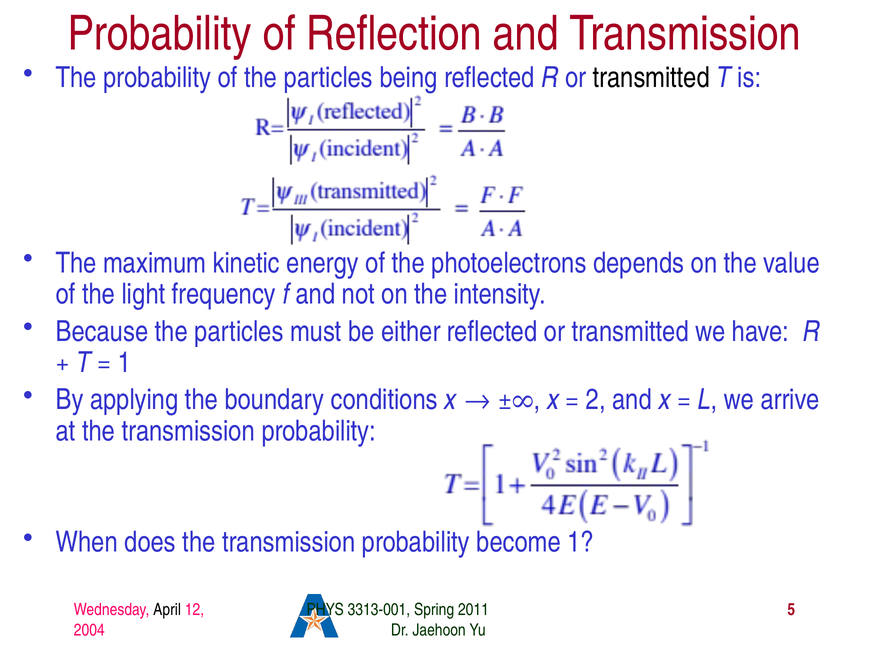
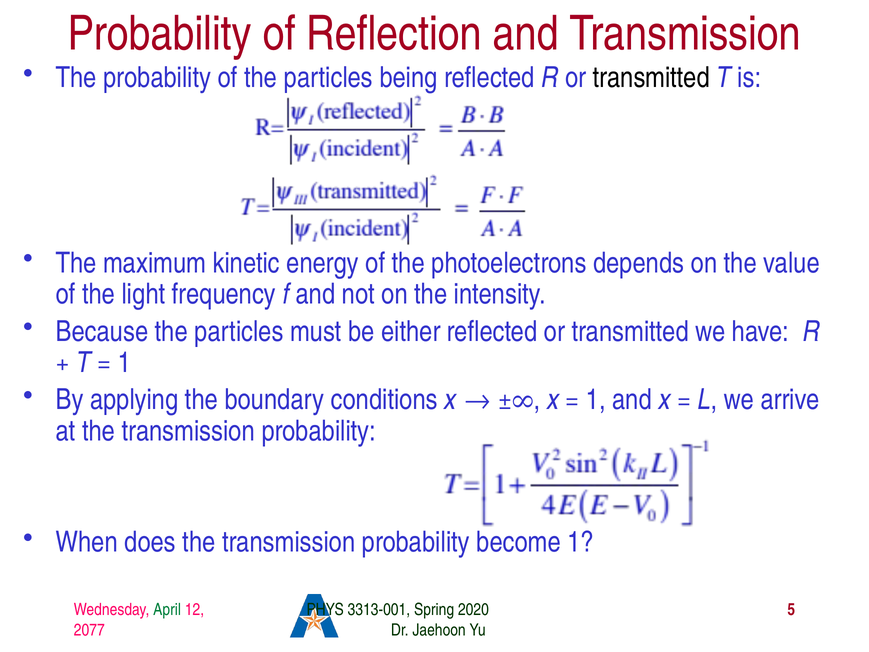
2: 2 -> 1 (596, 400)
April colour: black -> green (167, 609)
2011: 2011 -> 2020 (473, 609)
2004: 2004 -> 2077 (89, 630)
